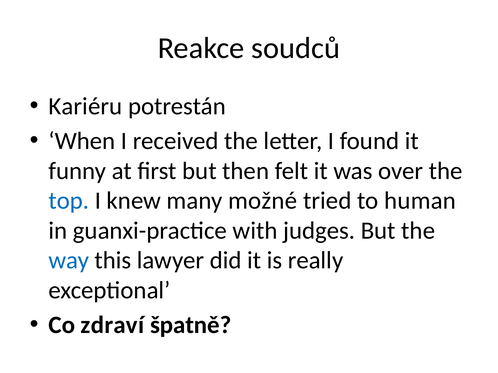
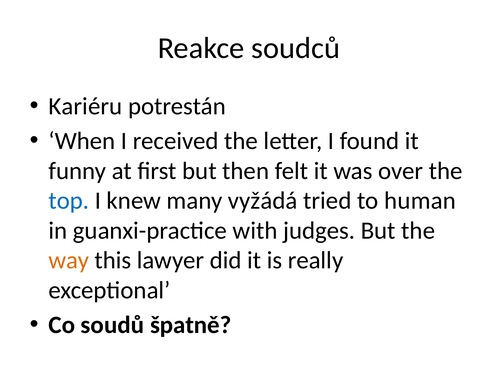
možné: možné -> vyžádá (263, 201)
way colour: blue -> orange (69, 261)
zdraví: zdraví -> soudů (112, 325)
